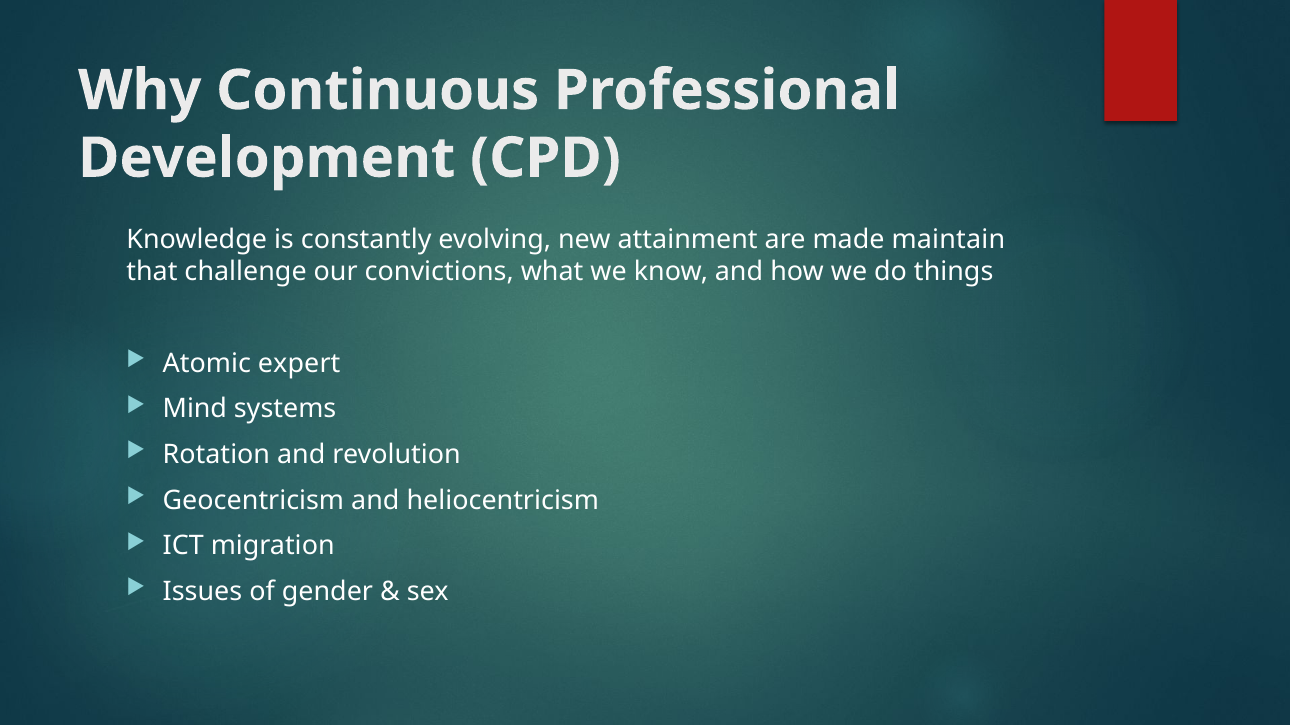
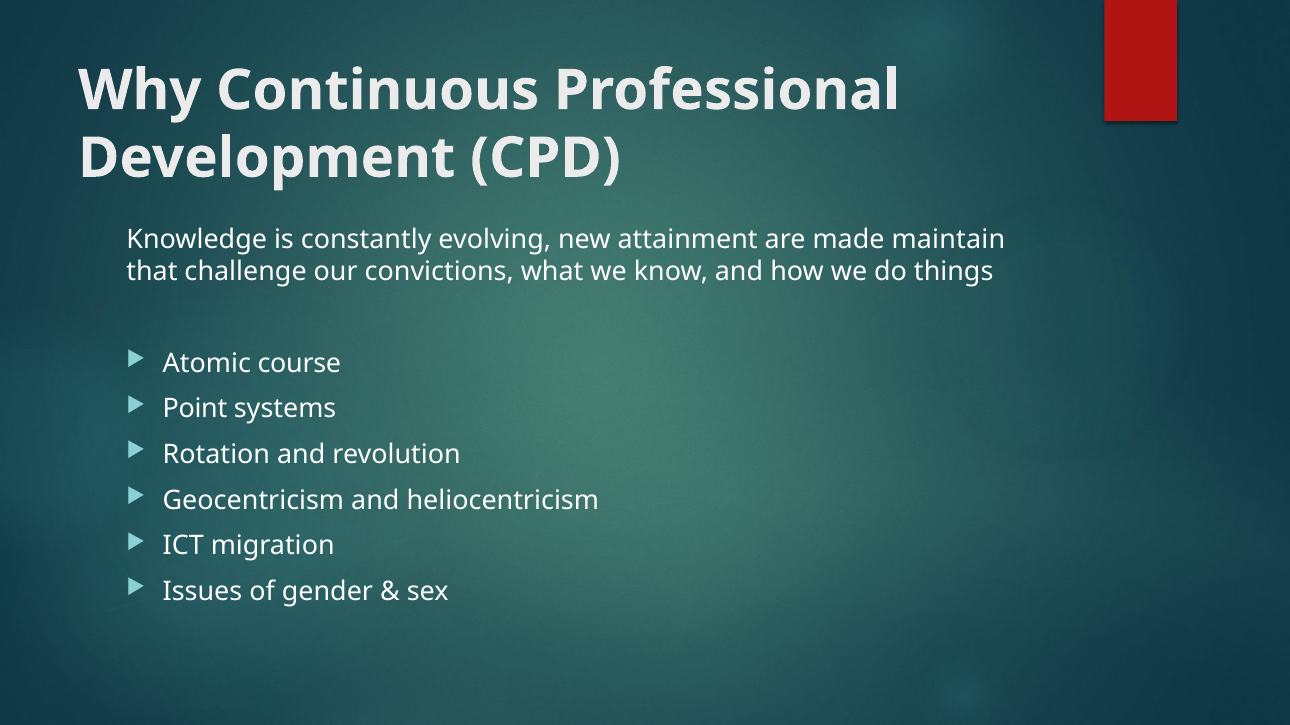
expert: expert -> course (299, 364)
Mind: Mind -> Point (195, 409)
